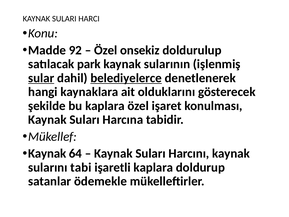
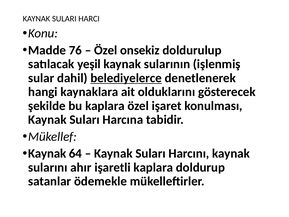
92: 92 -> 76 (75, 50)
park: park -> yeşil (89, 64)
sular underline: present -> none (41, 78)
tabi: tabi -> ahır (81, 167)
